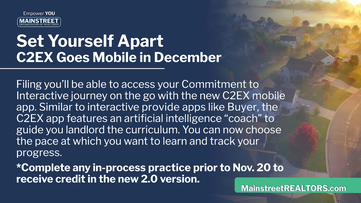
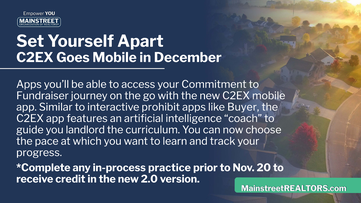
Filing: Filing -> Apps (29, 84)
Interactive: Interactive -> Fundraiser (42, 96)
provide: provide -> prohibit (161, 107)
